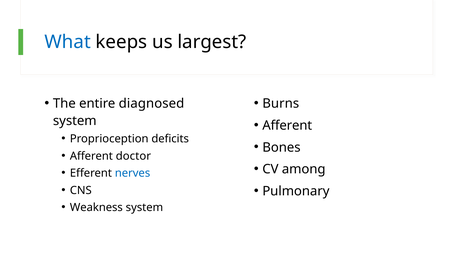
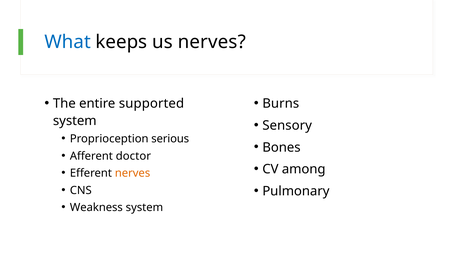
us largest: largest -> nerves (212, 42)
diagnosed: diagnosed -> supported (151, 103)
Afferent: Afferent -> Sensory (287, 125)
deficits: deficits -> serious (170, 139)
nerves colour: blue -> orange (133, 173)
